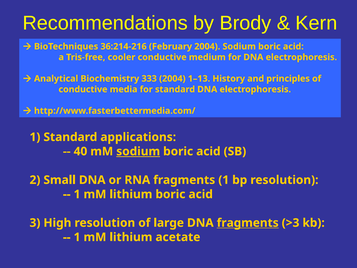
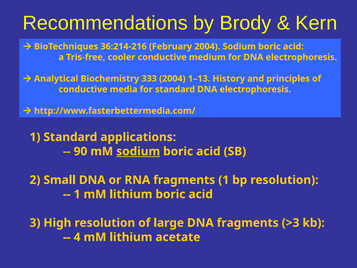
40: 40 -> 90 (80, 151)
fragments underline: present -> none (248, 223)
1: 1 -> 4 (77, 237)
